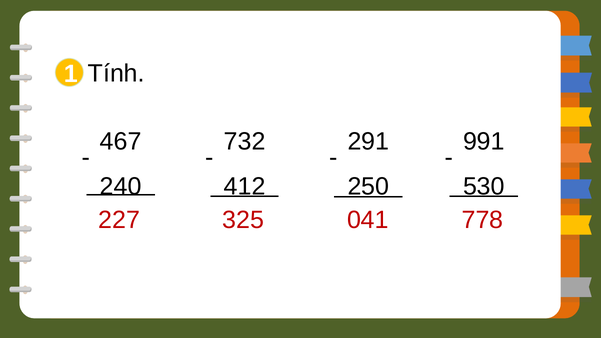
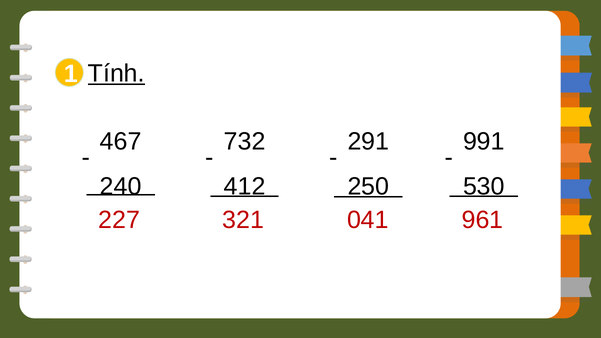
Tính underline: none -> present (116, 74)
325: 325 -> 321 (243, 220)
778: 778 -> 961 (482, 220)
